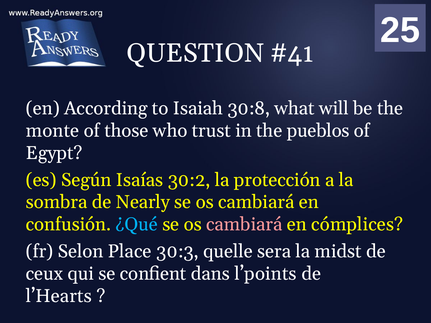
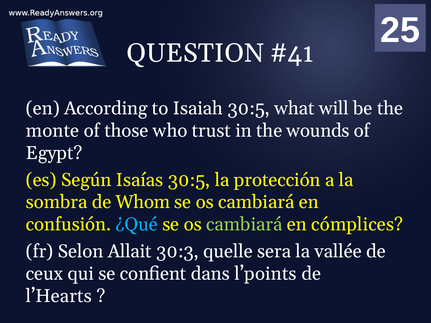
Isaiah 30:8: 30:8 -> 30:5 (249, 109)
pueblos: pueblos -> wounds (318, 131)
Isaías 30:2: 30:2 -> 30:5 (189, 180)
Nearly: Nearly -> Whom (143, 202)
cambiará colour: pink -> light green (244, 225)
Place: Place -> Allait (130, 252)
midst: midst -> vallée (338, 252)
